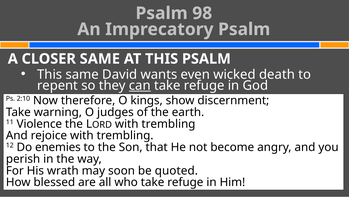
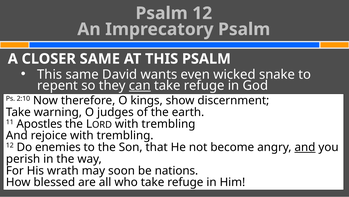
Psalm 98: 98 -> 12 (202, 13)
death: death -> snake (277, 74)
Violence: Violence -> Apostles (39, 124)
and underline: none -> present (305, 147)
quoted: quoted -> nations (176, 170)
